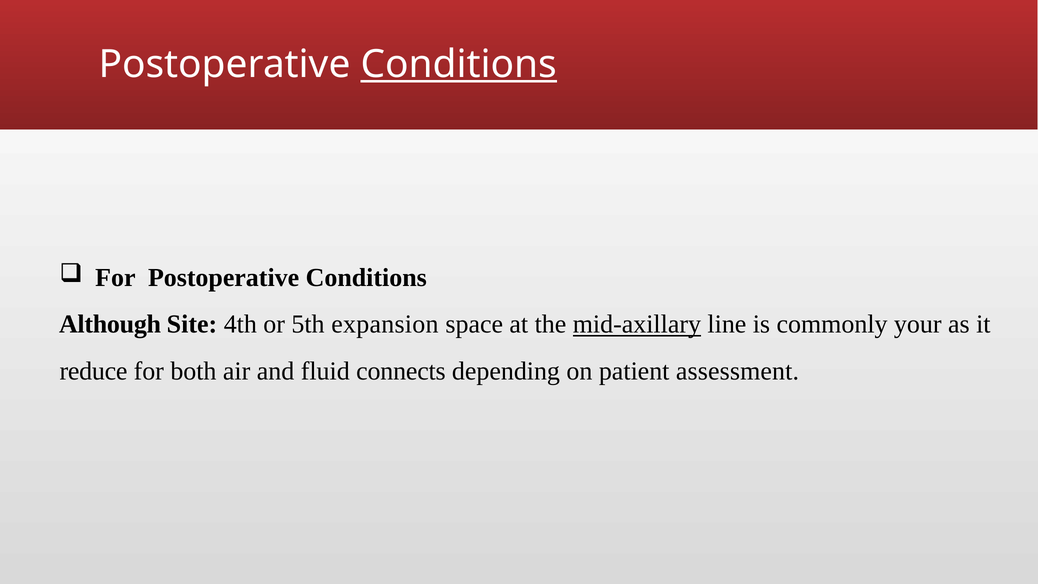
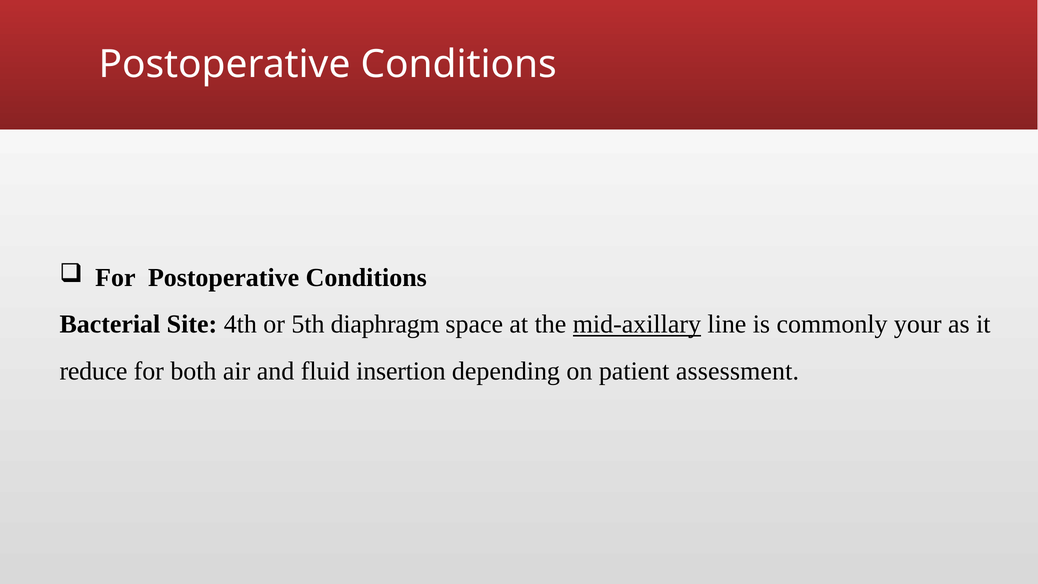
Conditions underline: present -> none (459, 65)
Although: Although -> Bacterial (110, 324)
expansion: expansion -> diaphragm (385, 324)
connects: connects -> insertion (401, 371)
